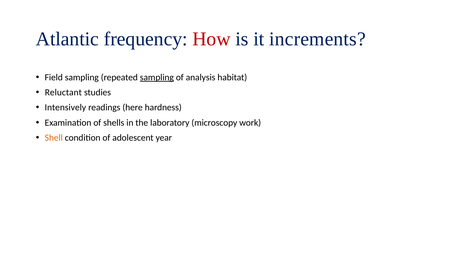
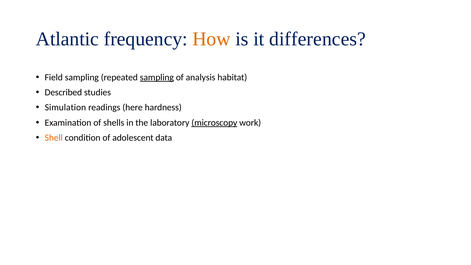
How colour: red -> orange (212, 39)
increments: increments -> differences (318, 39)
Reluctant: Reluctant -> Described (63, 92)
Intensively: Intensively -> Simulation (65, 108)
microscopy underline: none -> present (214, 123)
year: year -> data (164, 138)
